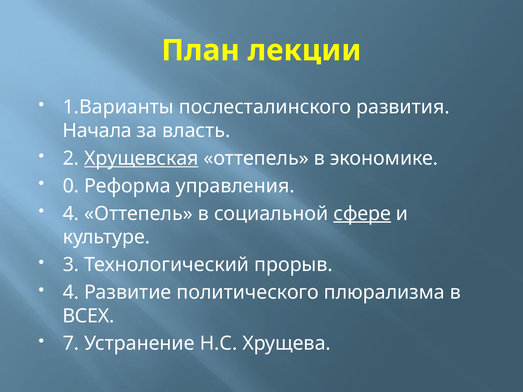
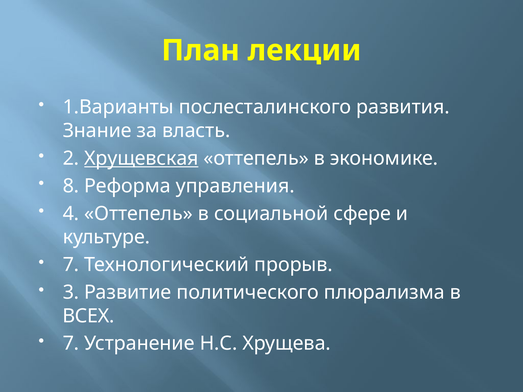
Начала: Начала -> Знание (97, 131)
0: 0 -> 8 (71, 186)
сфере underline: present -> none (362, 214)
3: 3 -> 7 (71, 265)
4: 4 -> 3 (71, 293)
